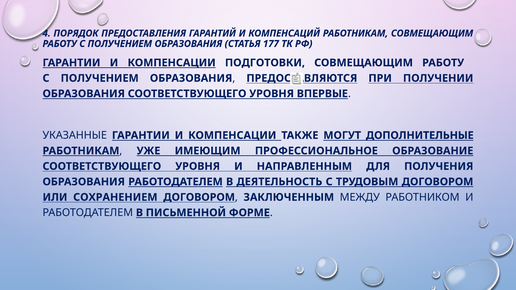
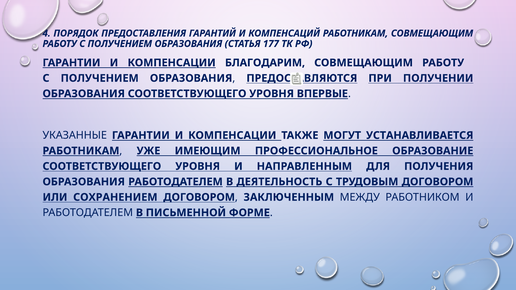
ПОДГОТОВКИ: ПОДГОТОВКИ -> БЛАГОДАРИМ (265, 63)
ДОПОЛНИТЕЛЬНЫЕ: ДОПОЛНИТЕЛЬНЫЕ -> УСТАНАВЛИВАЕТСЯ (420, 135)
